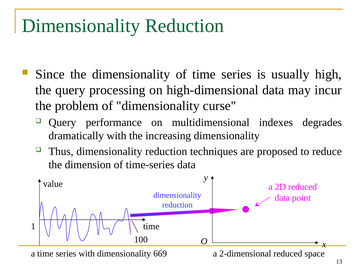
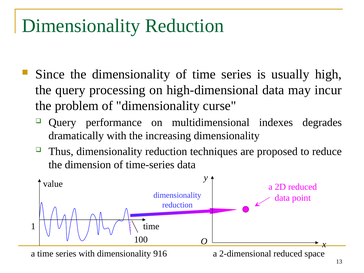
669: 669 -> 916 (160, 254)
